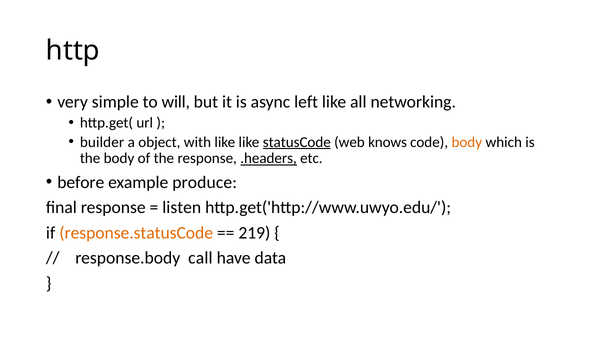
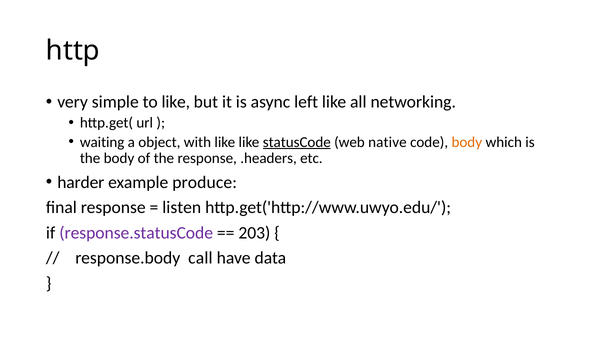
to will: will -> like (176, 102)
builder: builder -> waiting (102, 142)
knows: knows -> native (387, 142)
.headers underline: present -> none (269, 158)
before: before -> harder (81, 182)
response.statusCode colour: orange -> purple (136, 233)
219: 219 -> 203 (254, 233)
